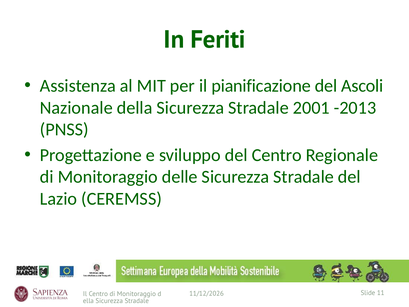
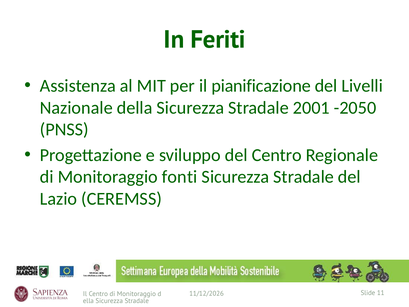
Ascoli: Ascoli -> Livelli (362, 86)
-2013: -2013 -> -2050 (355, 108)
delle: delle -> fonti (180, 177)
